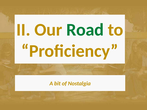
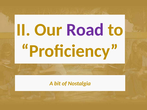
Road colour: green -> purple (85, 30)
